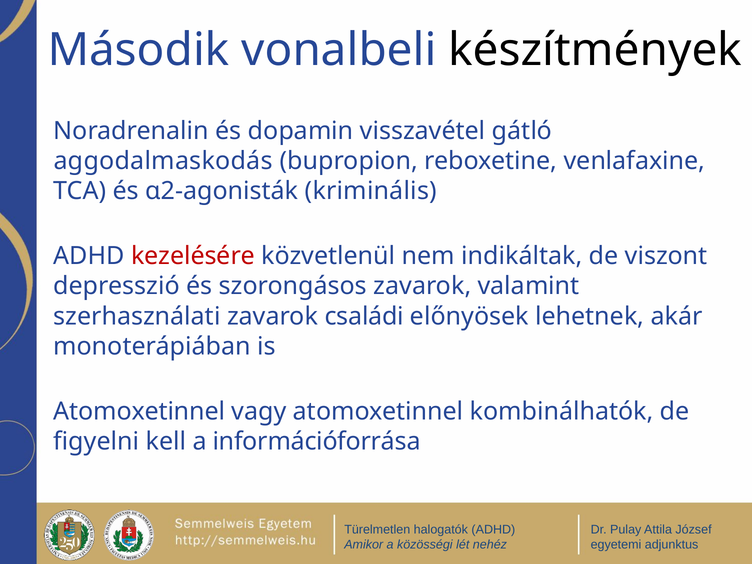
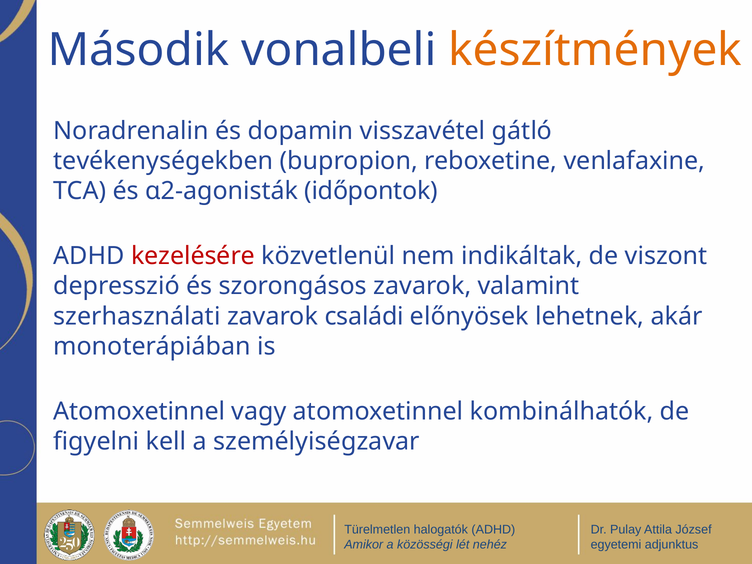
készítmények colour: black -> orange (595, 50)
aggodalmaskodás: aggodalmaskodás -> tevékenységekben (163, 161)
kriminális: kriminális -> időpontok (371, 191)
információforrása: információforrása -> személyiségzavar (316, 442)
